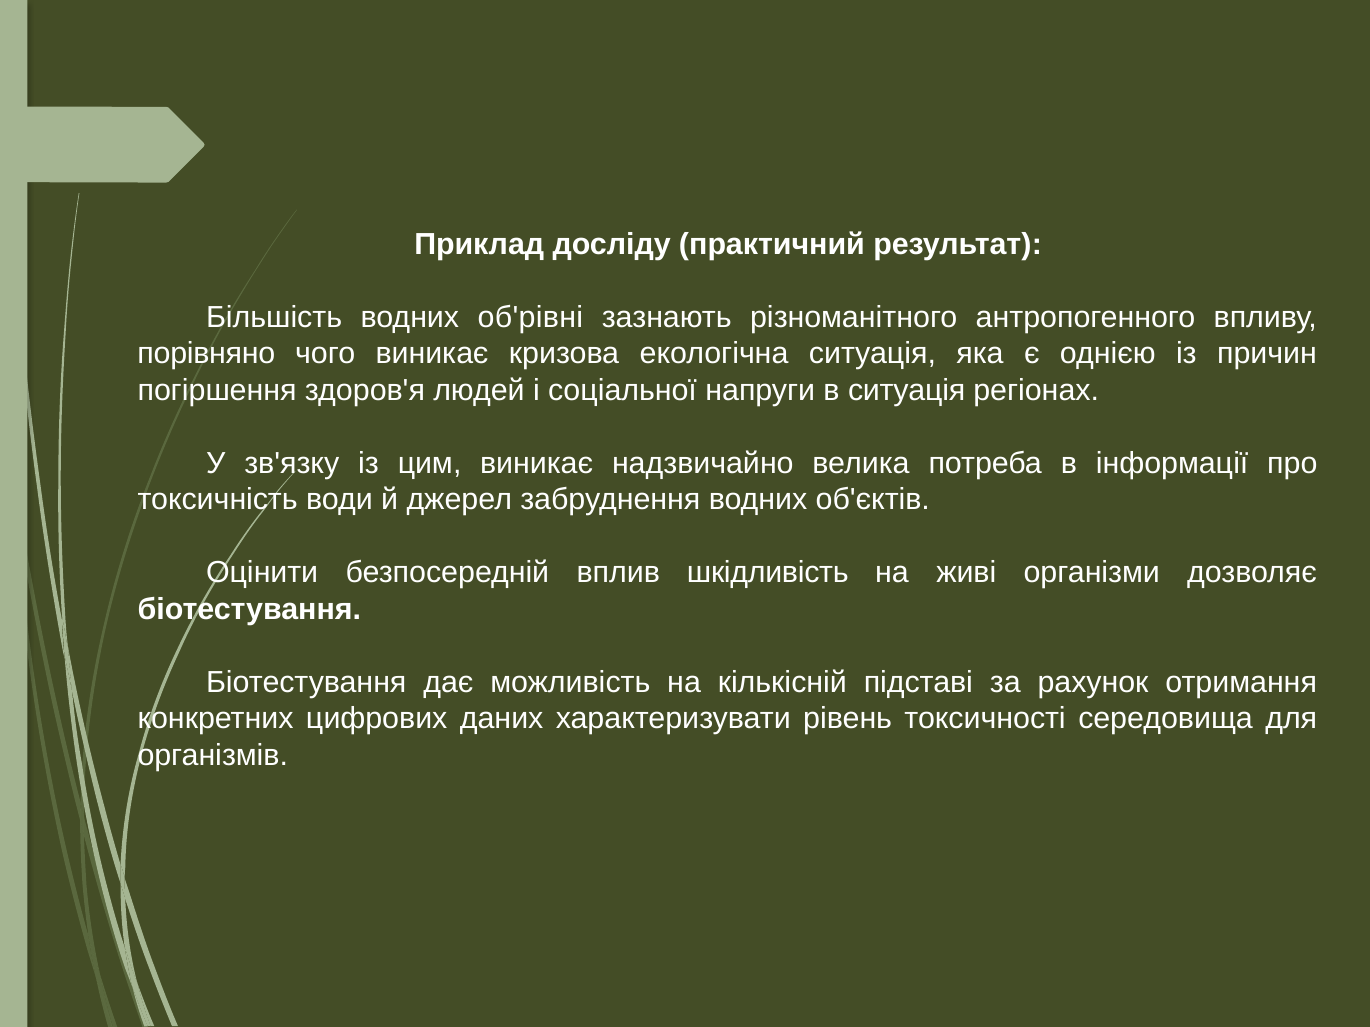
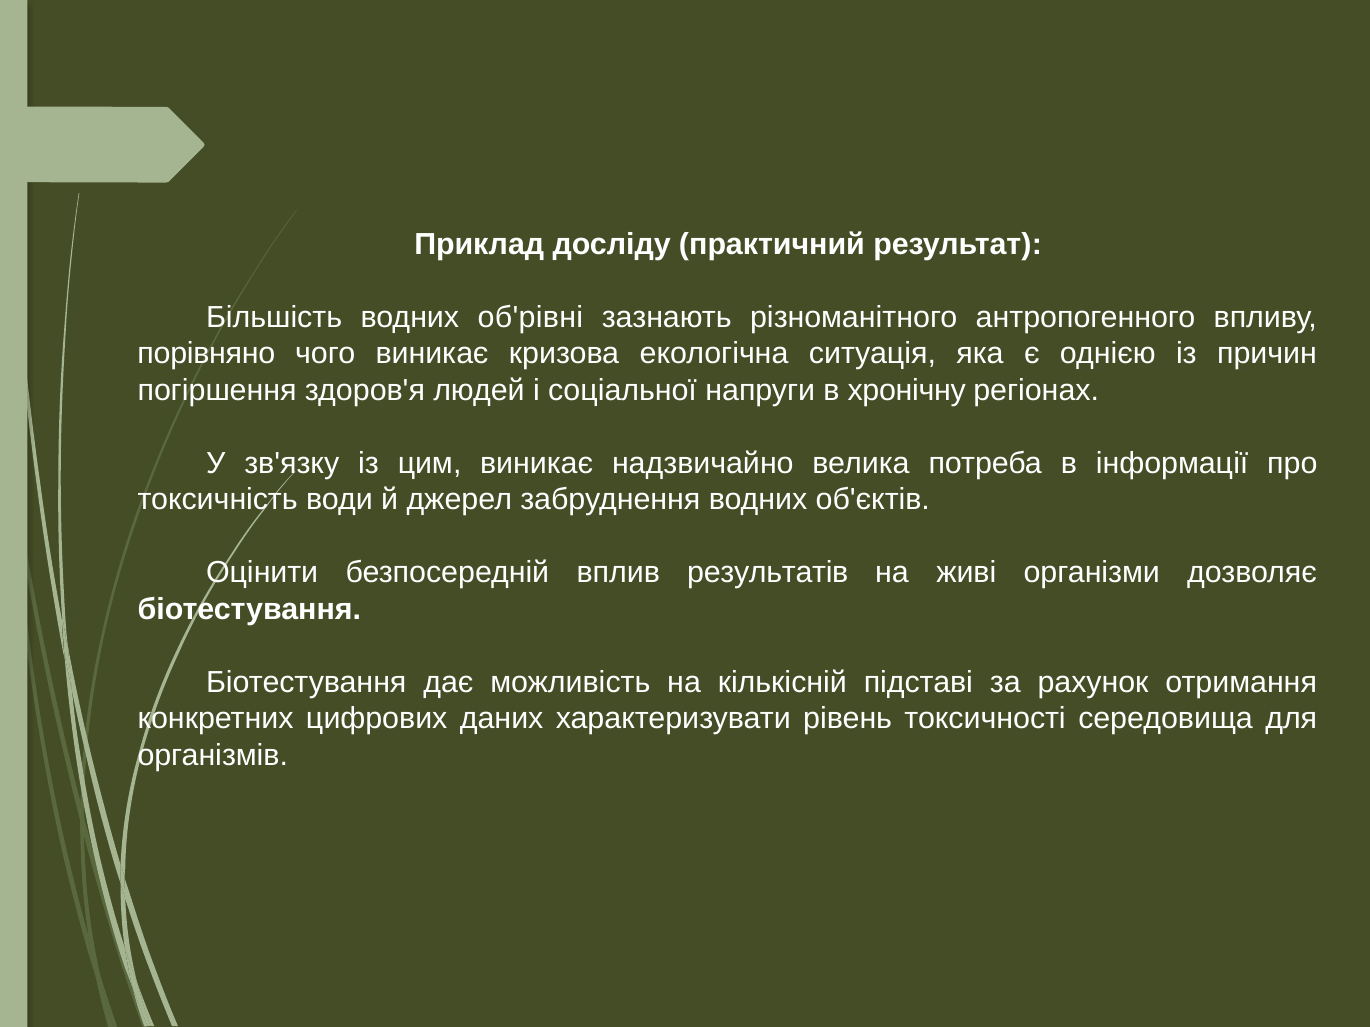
в ситуація: ситуація -> хронічну (907, 391)
шкідливість: шкідливість -> результатів (768, 573)
